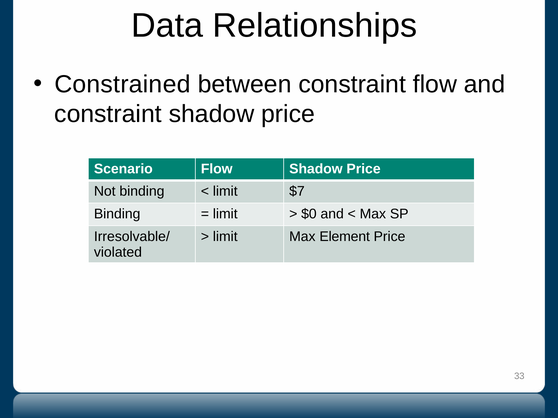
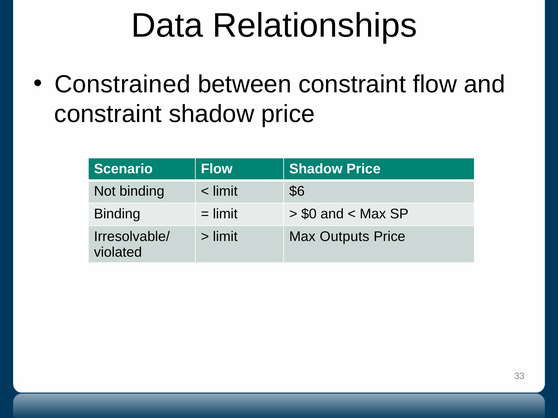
$7: $7 -> $6 (297, 192)
Element: Element -> Outputs (345, 237)
